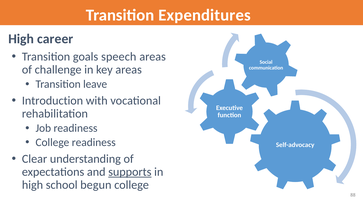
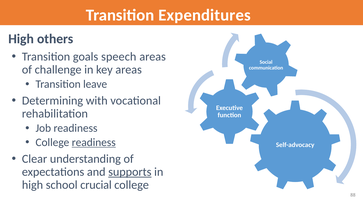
career: career -> others (55, 39)
Introduction: Introduction -> Determining (52, 101)
readiness underline: none -> present (94, 142)
begun: begun -> crucial (96, 185)
